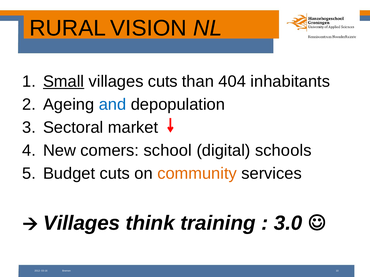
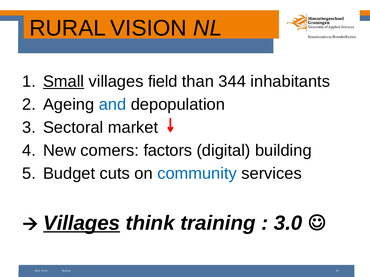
villages cuts: cuts -> field (163, 82)
404: 404 -> 344 (232, 82)
school: school -> factors (168, 151)
schools: schools -> building (283, 151)
community colour: orange -> blue (197, 174)
Villages underline: none -> present (82, 223)
